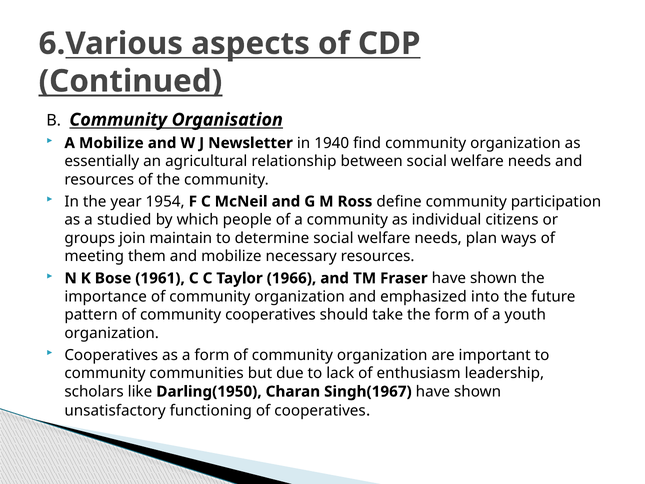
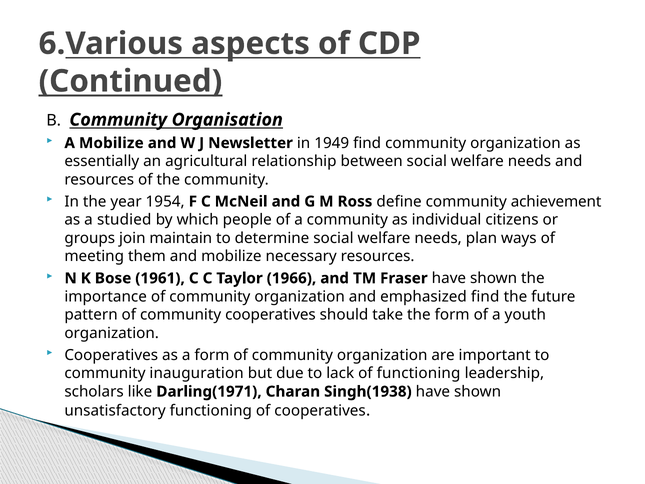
1940: 1940 -> 1949 (332, 143)
participation: participation -> achievement (556, 201)
emphasized into: into -> find (485, 296)
communities: communities -> inauguration (197, 373)
of enthusiasm: enthusiasm -> functioning (419, 373)
Darling(1950: Darling(1950 -> Darling(1971 (209, 391)
Singh(1967: Singh(1967 -> Singh(1938 (368, 391)
